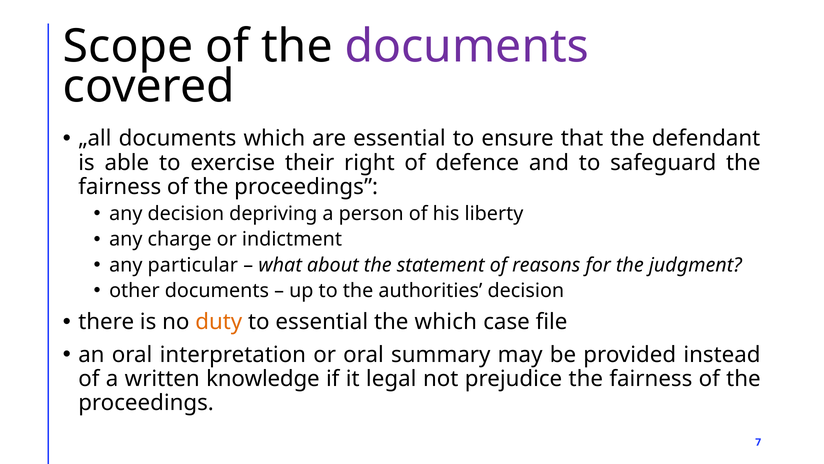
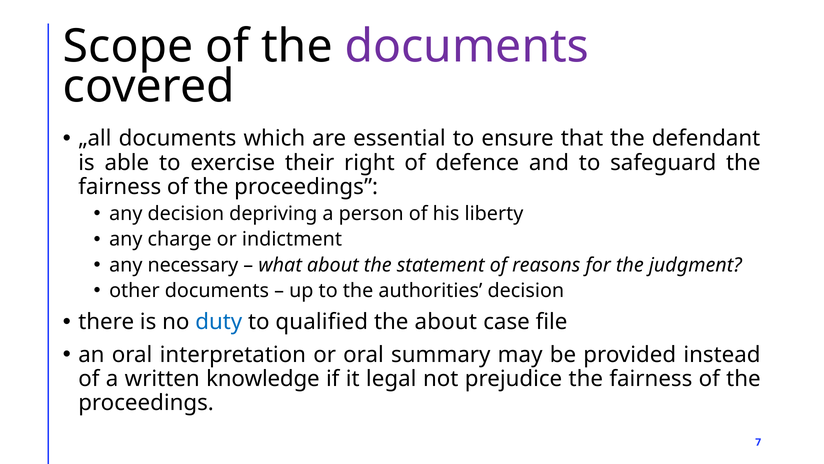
particular: particular -> necessary (193, 265)
duty colour: orange -> blue (219, 322)
to essential: essential -> qualified (322, 322)
the which: which -> about (446, 322)
